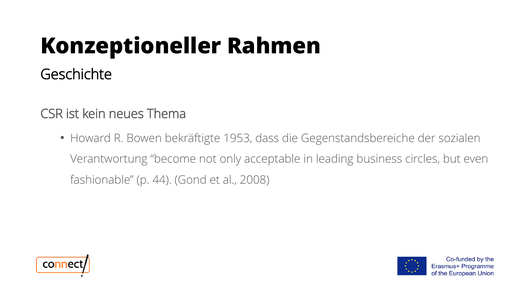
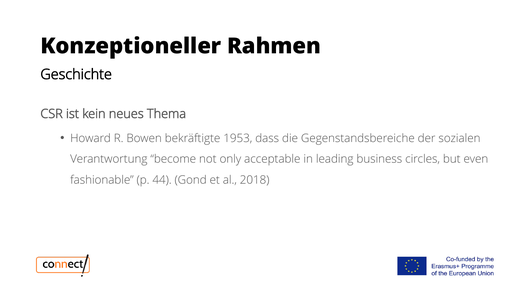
2008: 2008 -> 2018 (255, 180)
